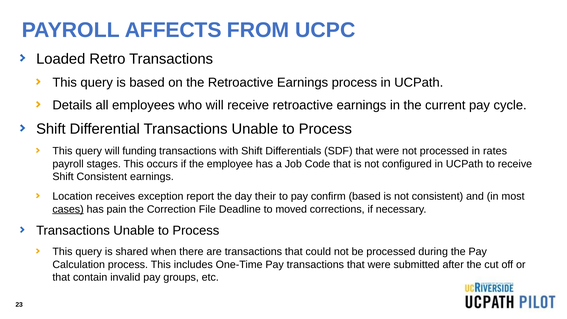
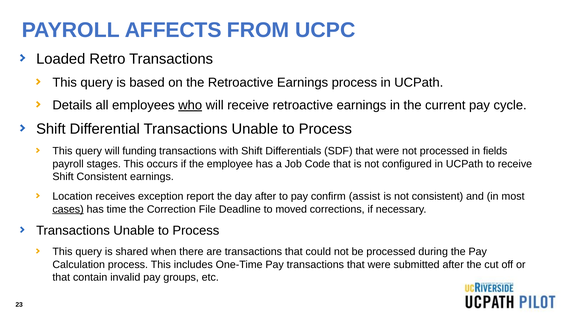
who underline: none -> present (190, 105)
rates: rates -> fields (495, 151)
day their: their -> after (266, 196)
confirm based: based -> assist (365, 196)
pain: pain -> time (116, 209)
